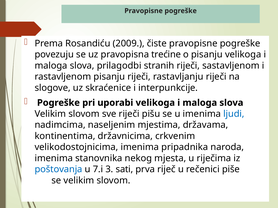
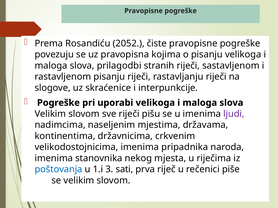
2009: 2009 -> 2052 (129, 44)
trećine: trećine -> kojima (166, 55)
ljudi colour: blue -> purple (234, 114)
7.i: 7.i -> 1.i (98, 170)
